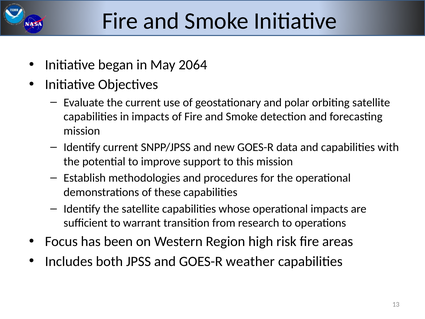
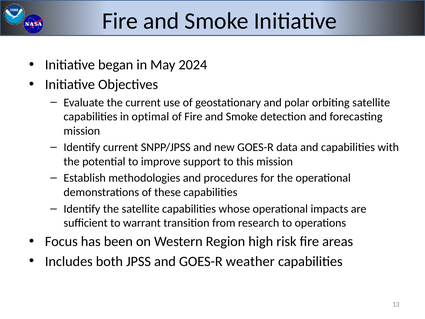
2064: 2064 -> 2024 (193, 65)
in impacts: impacts -> optimal (150, 117)
